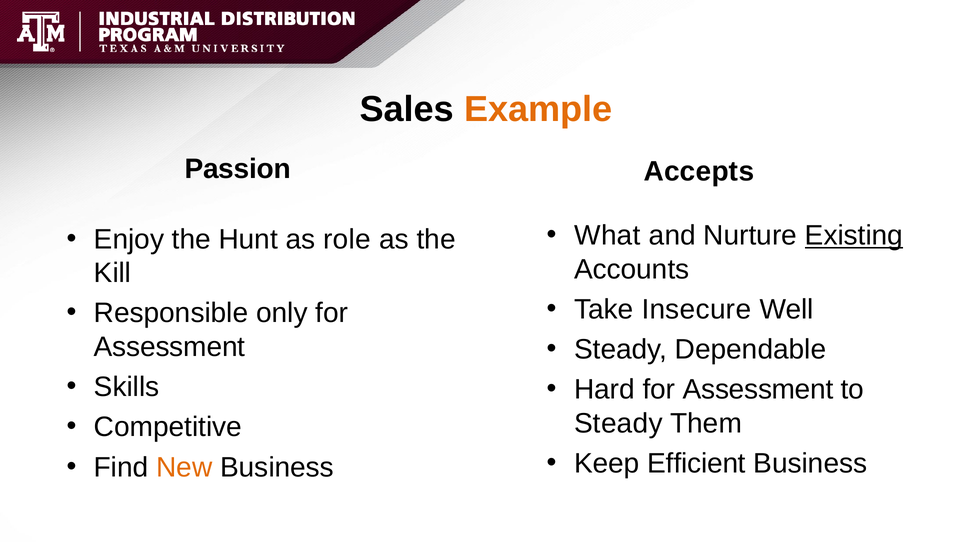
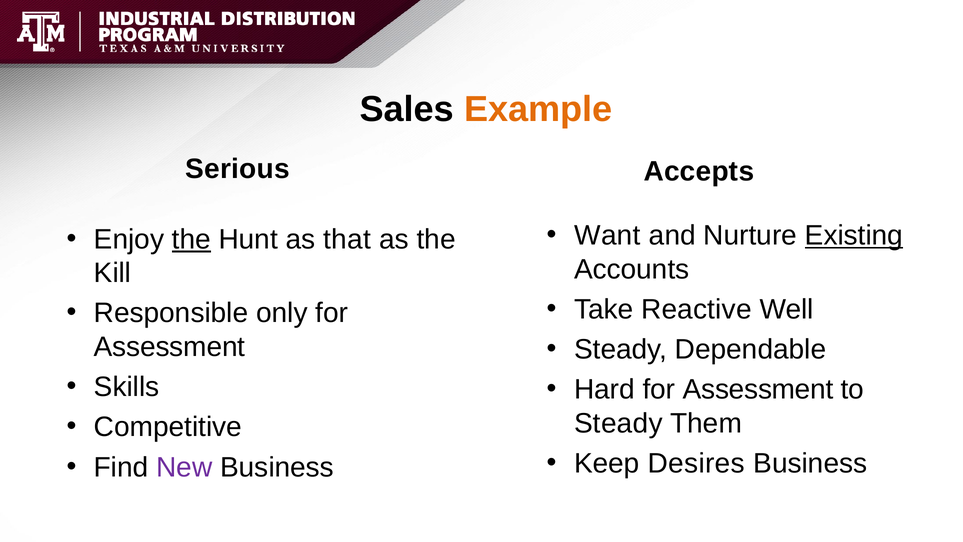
Passion: Passion -> Serious (237, 169)
What: What -> Want (607, 235)
the underline: none -> present (191, 239)
role: role -> that (347, 239)
Insecure: Insecure -> Reactive (696, 309)
Efficient: Efficient -> Desires (696, 463)
New colour: orange -> purple (184, 467)
